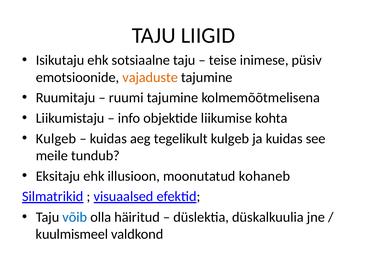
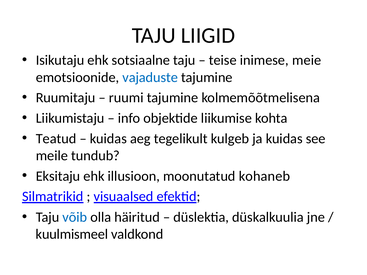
püsiv: püsiv -> meie (307, 60)
vajaduste colour: orange -> blue (150, 77)
Kulgeb: Kulgeb -> Teatud (56, 139)
